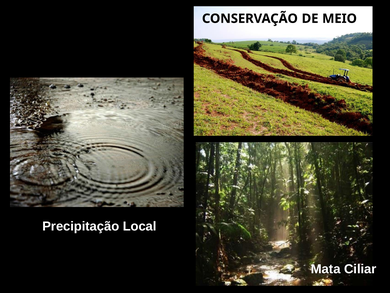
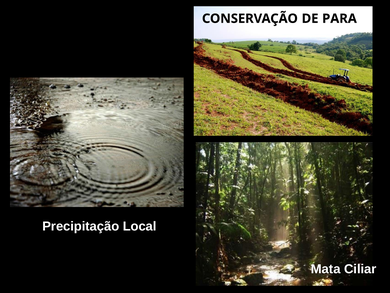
MEIO: MEIO -> PARA (339, 19)
